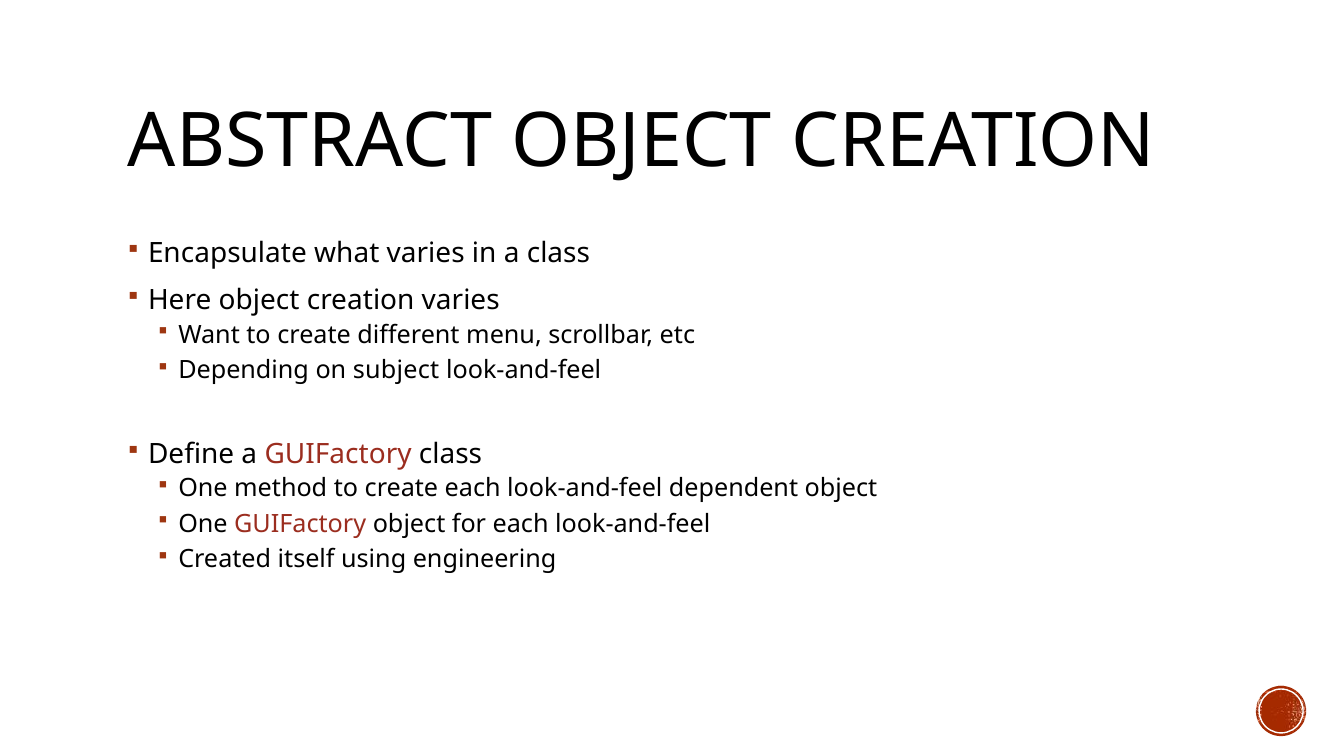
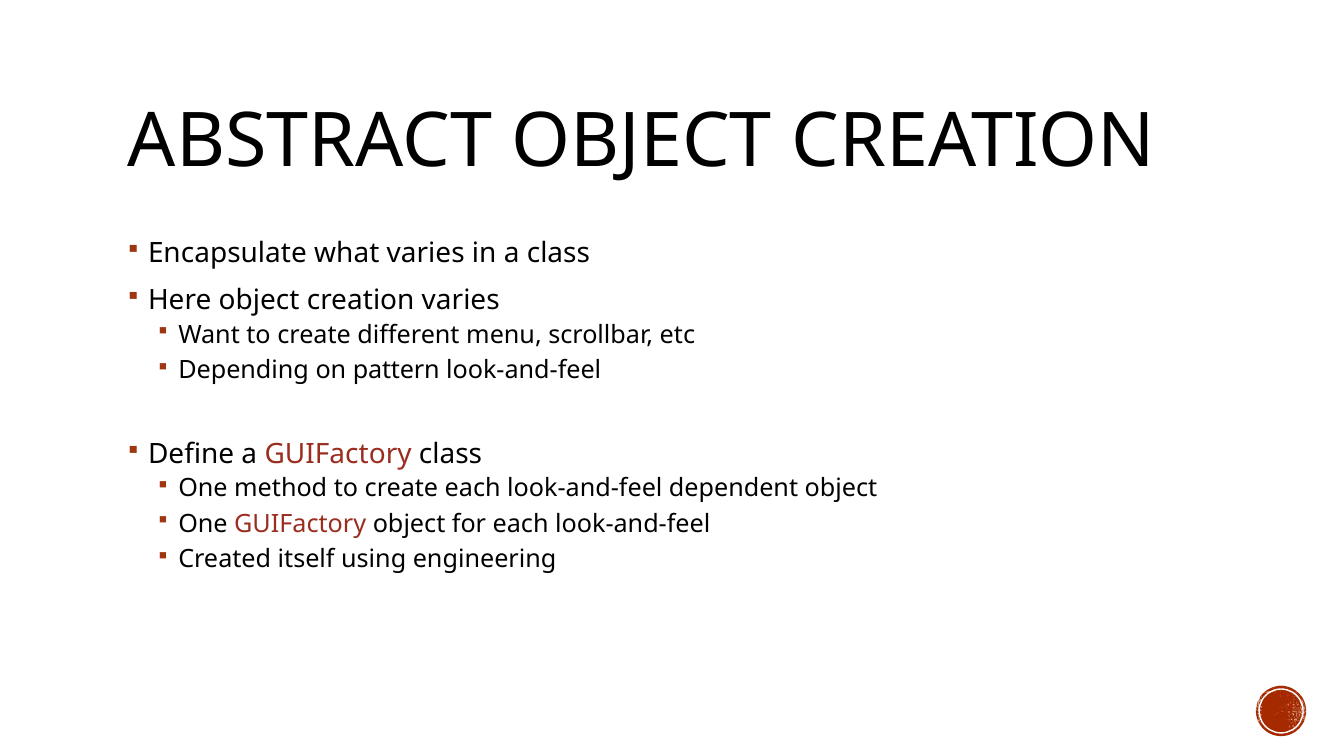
subject: subject -> pattern (396, 371)
